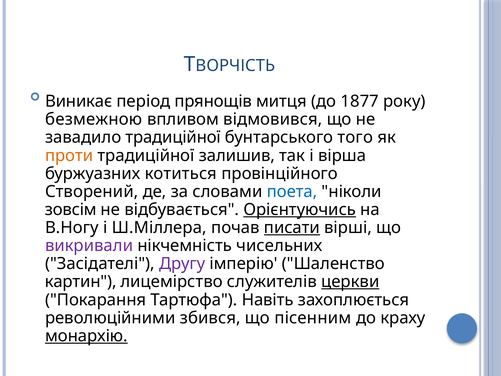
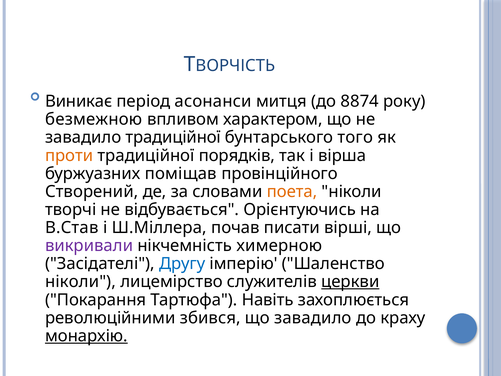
прянощів: прянощів -> асонанси (213, 101)
1877: 1877 -> 8874 (360, 101)
відмовився: відмовився -> характером (273, 119)
залишив: залишив -> порядків (237, 155)
котиться: котиться -> поміщав (181, 173)
поета colour: blue -> orange (292, 191)
зовсім: зовсім -> творчі (71, 210)
Орієнтуючись underline: present -> none (300, 210)
В.Ногу: В.Ногу -> В.Став (72, 228)
писати underline: present -> none (292, 228)
чисельних: чисельних -> химерною (279, 246)
Другу colour: purple -> blue (182, 264)
картин: картин -> ніколи (80, 282)
що пісенним: пісенним -> завадило (313, 318)
